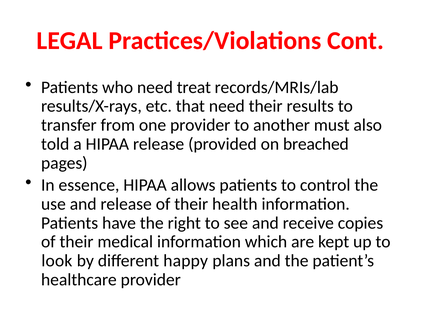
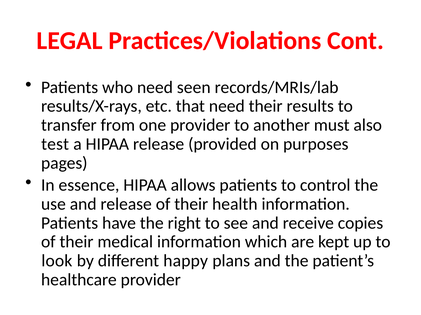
treat: treat -> seen (194, 88)
told: told -> test (55, 144)
breached: breached -> purposes (316, 144)
